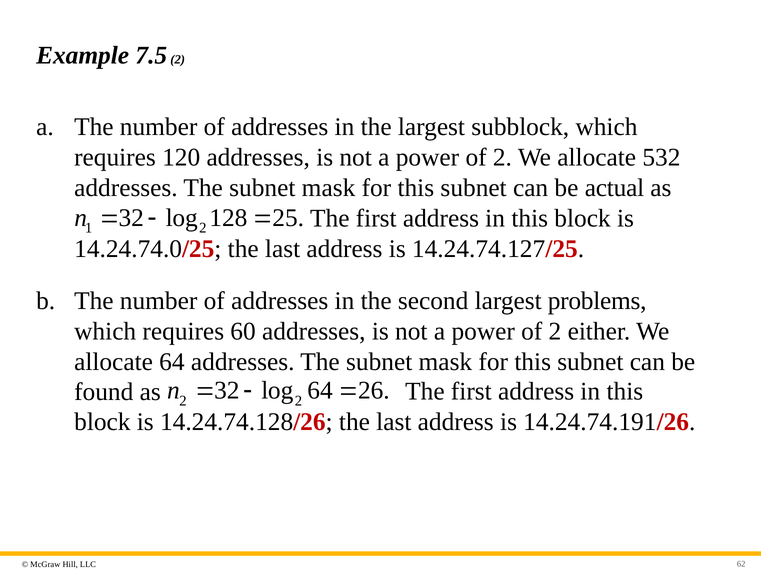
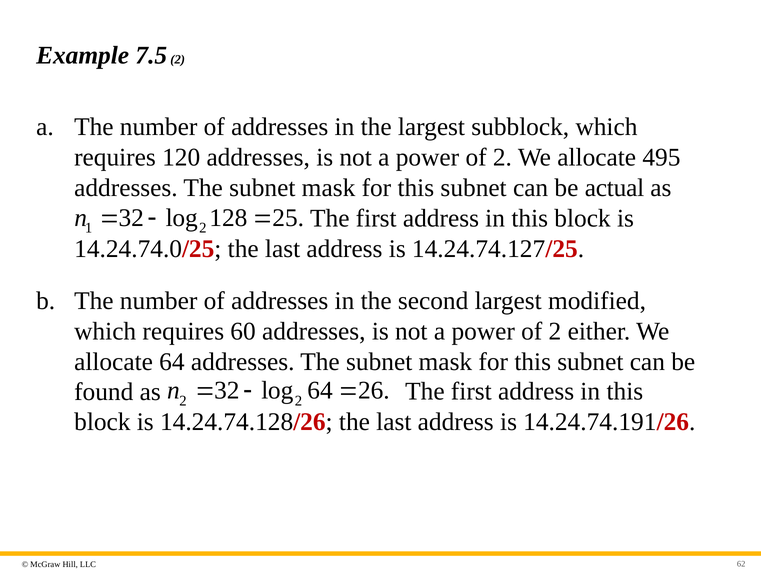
532: 532 -> 495 (661, 157)
problems: problems -> modified (597, 301)
